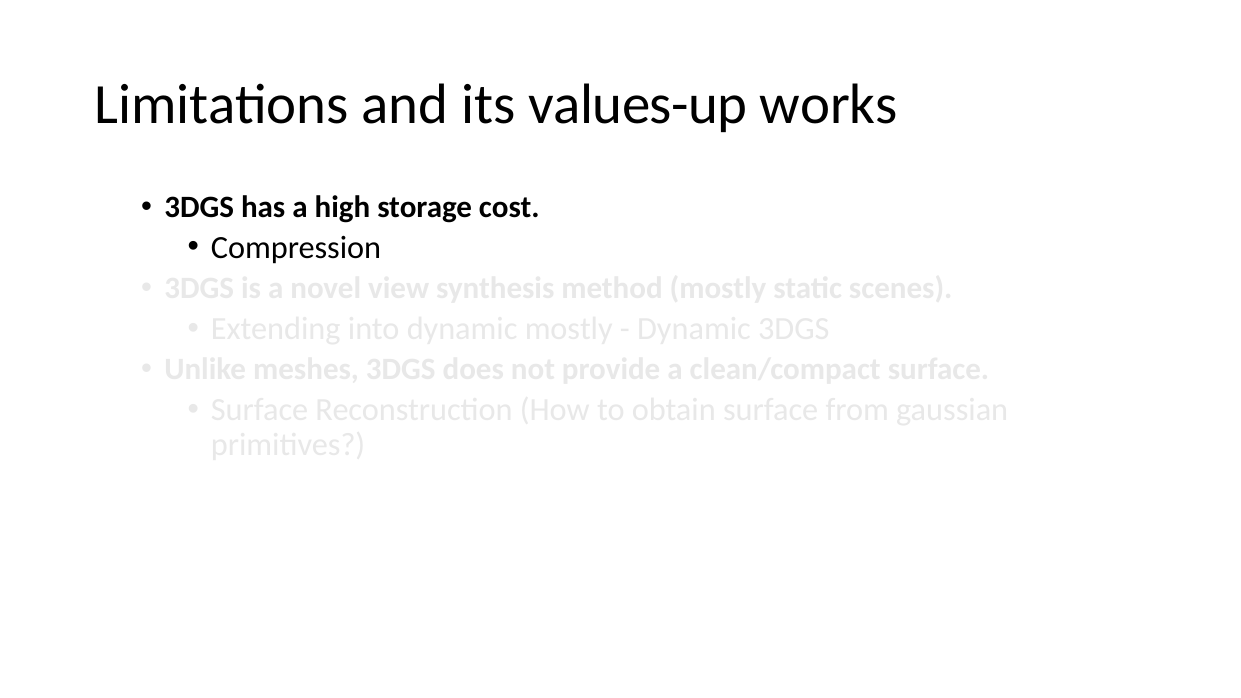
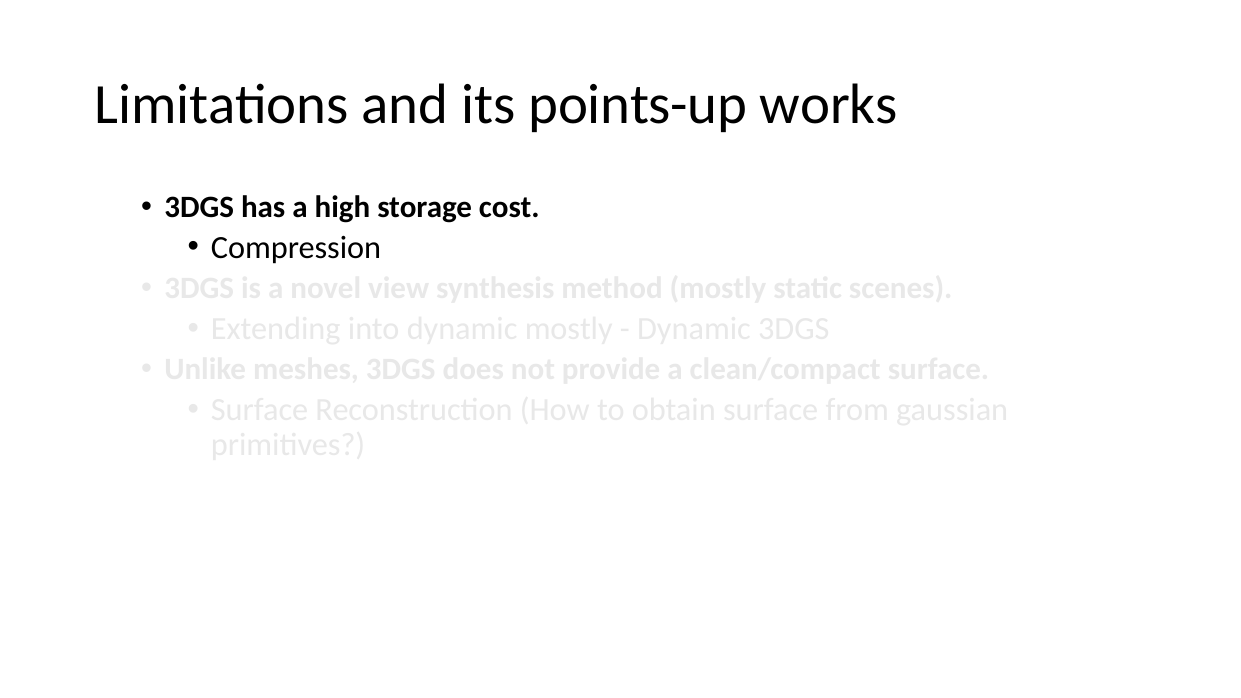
values-up: values-up -> points-up (638, 104)
